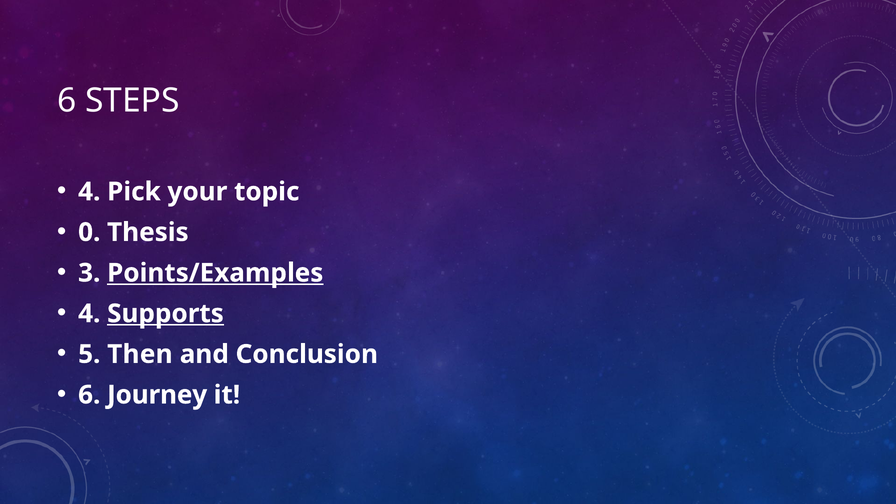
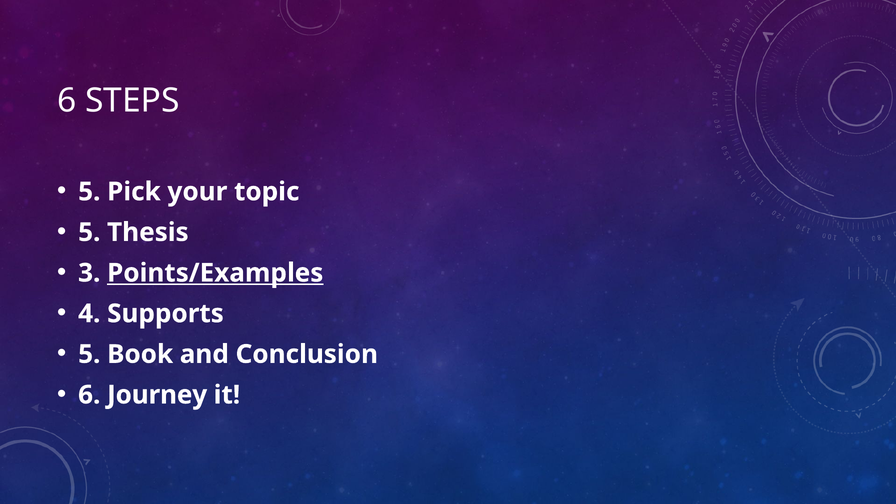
4: 4 -> 5 (89, 192)
0: 0 -> 5 (89, 232)
Supports underline: present -> none (165, 314)
Then: Then -> Book (140, 354)
